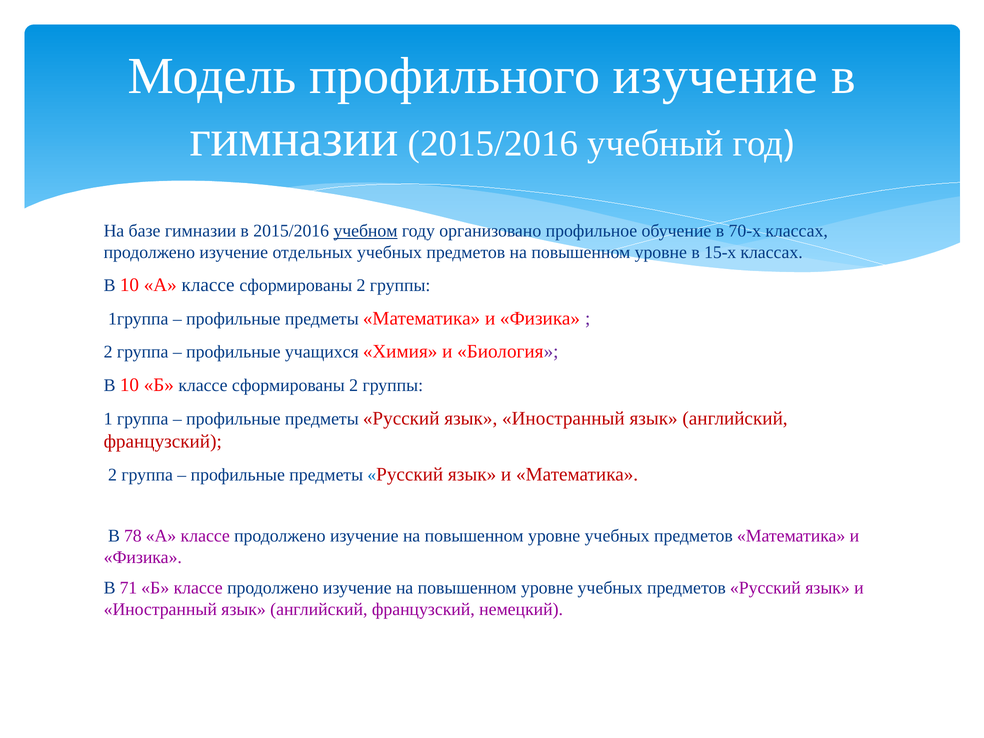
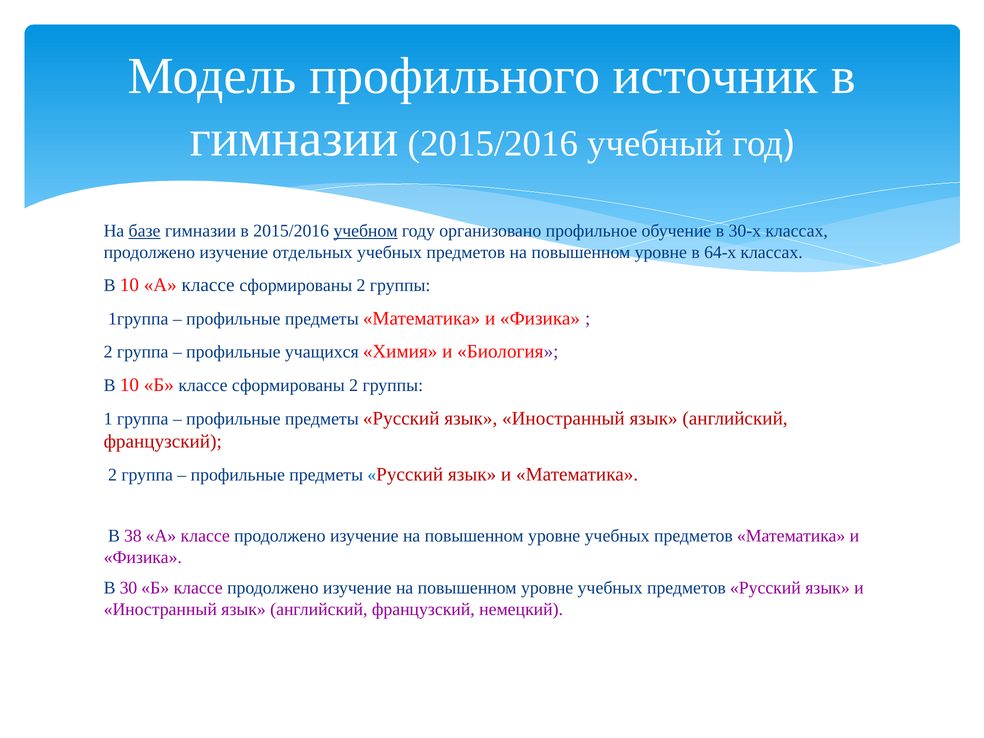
профильного изучение: изучение -> источник (716, 76)
базе underline: none -> present (145, 231)
70-х: 70-х -> 30-х (745, 231)
15-х: 15-х -> 64-х (720, 252)
78: 78 -> 38 (133, 536)
71: 71 -> 30 (128, 588)
